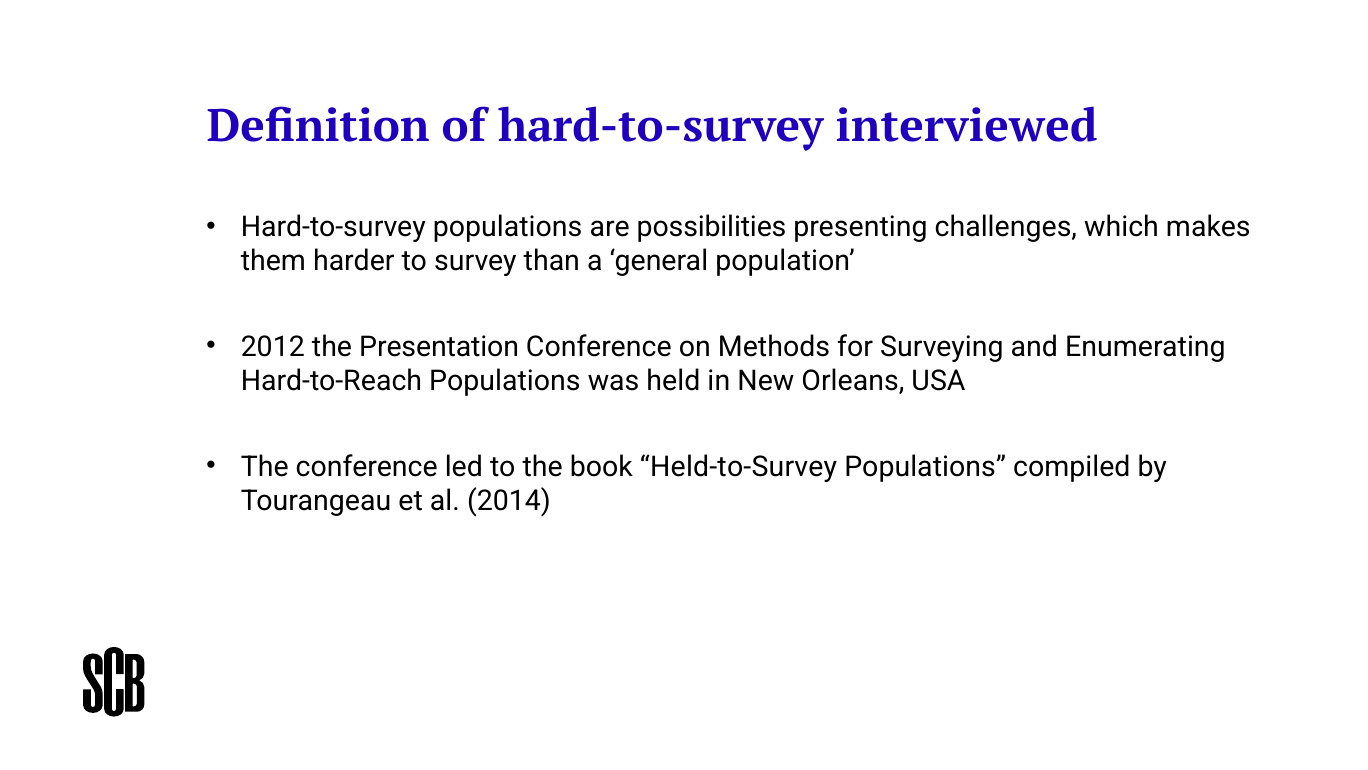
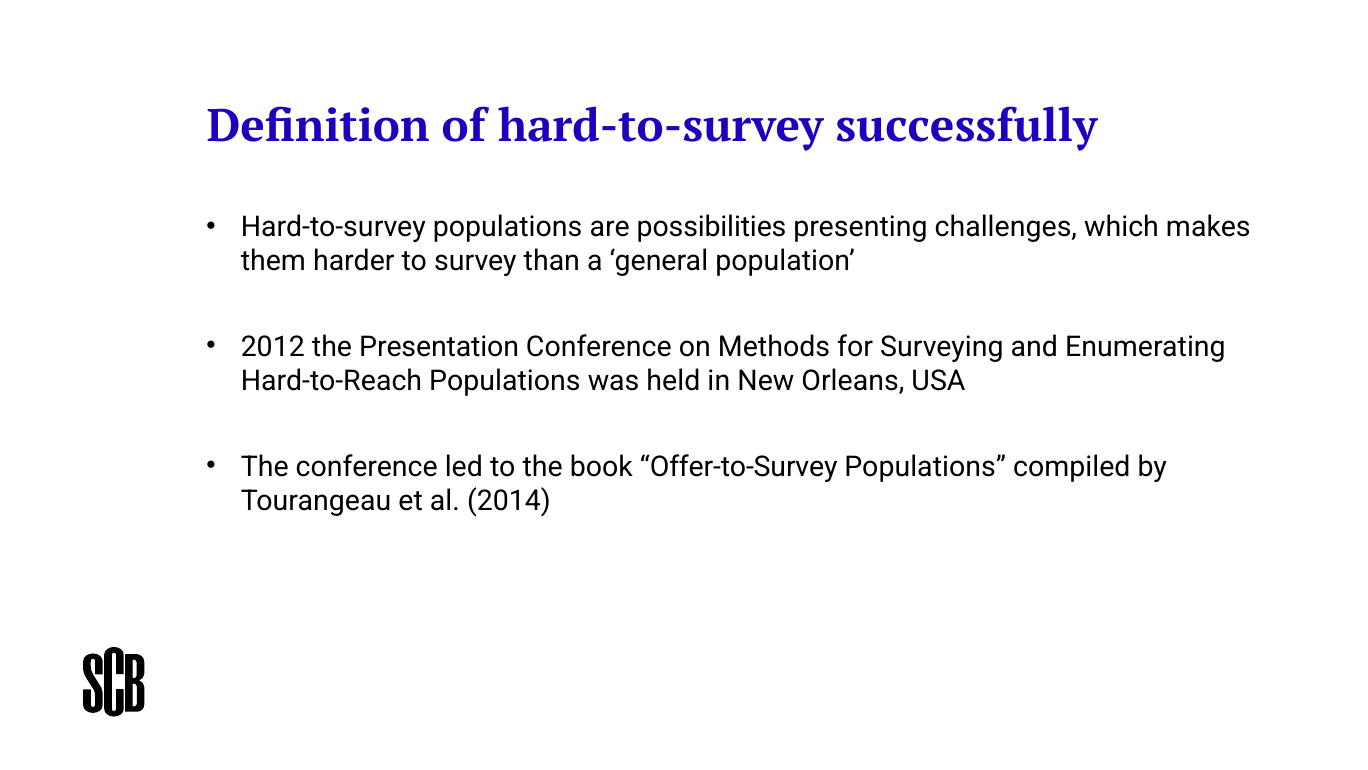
interviewed: interviewed -> successfully (967, 126)
Held-to-Survey: Held-to-Survey -> Offer-to-Survey (739, 466)
